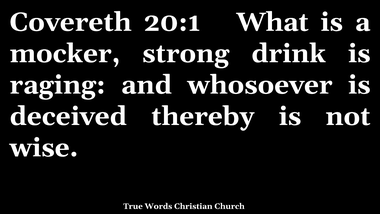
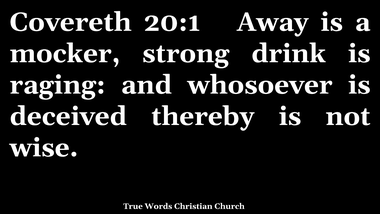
What: What -> Away (273, 22)
